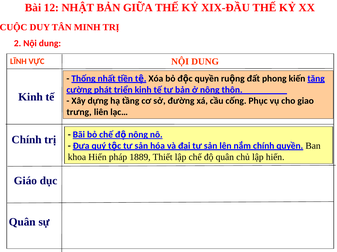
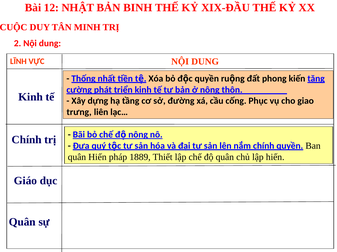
GIỮA: GIỮA -> BINH (138, 8)
khoa: khoa -> quân (77, 157)
